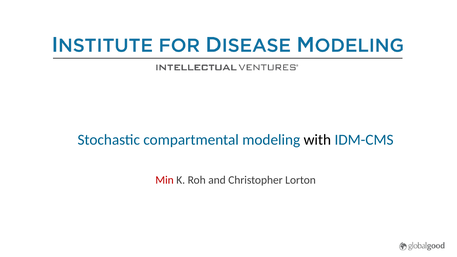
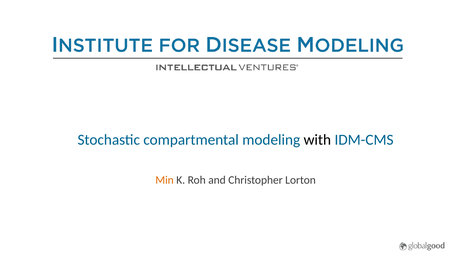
Min colour: red -> orange (165, 180)
